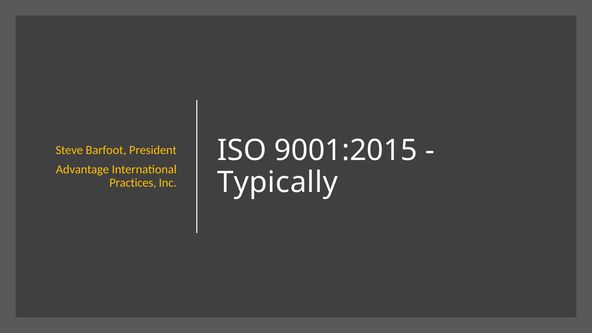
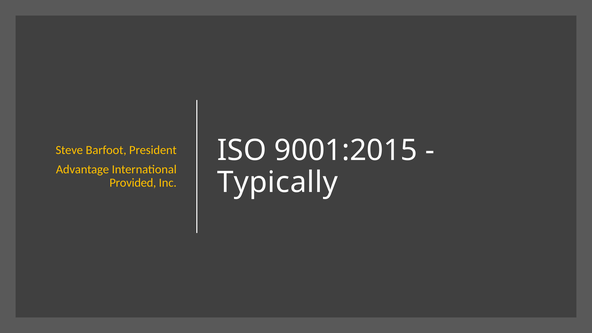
Practices: Practices -> Provided (133, 183)
